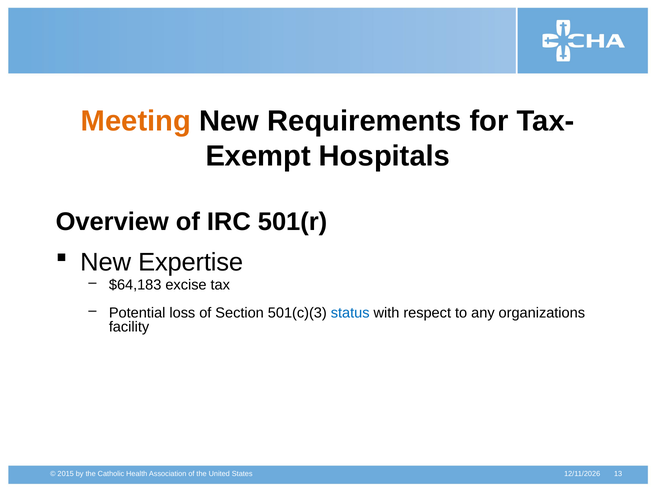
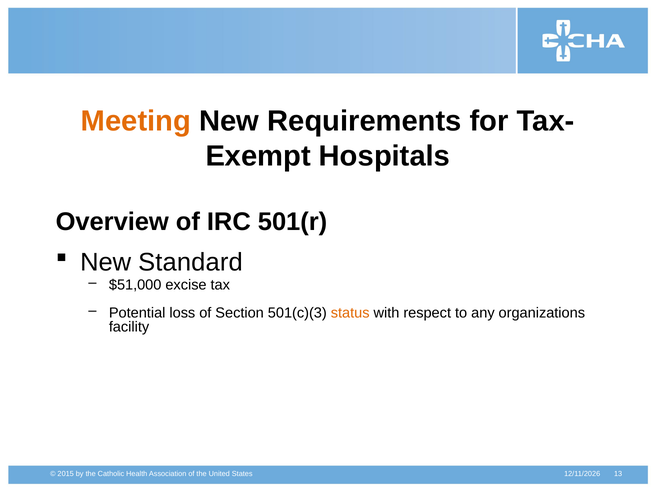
Expertise: Expertise -> Standard (190, 263)
$64,183: $64,183 -> $51,000 (135, 285)
status colour: blue -> orange (350, 313)
